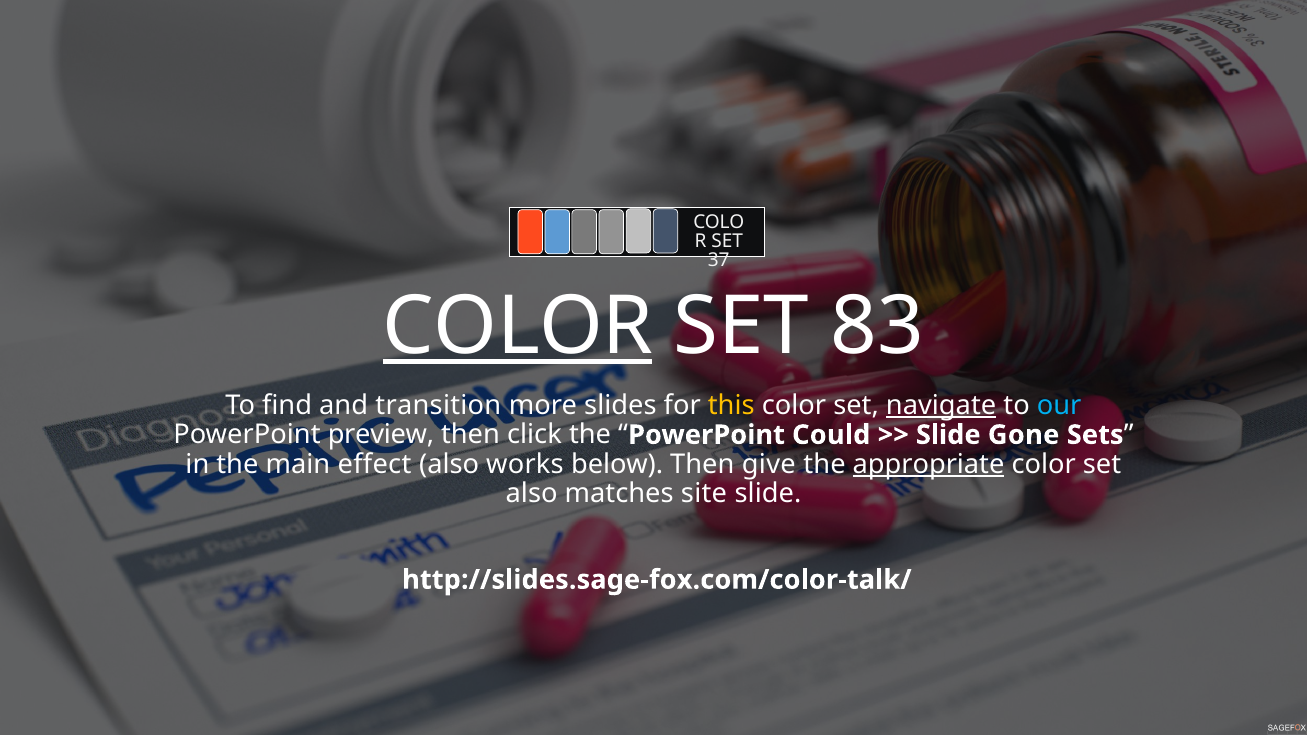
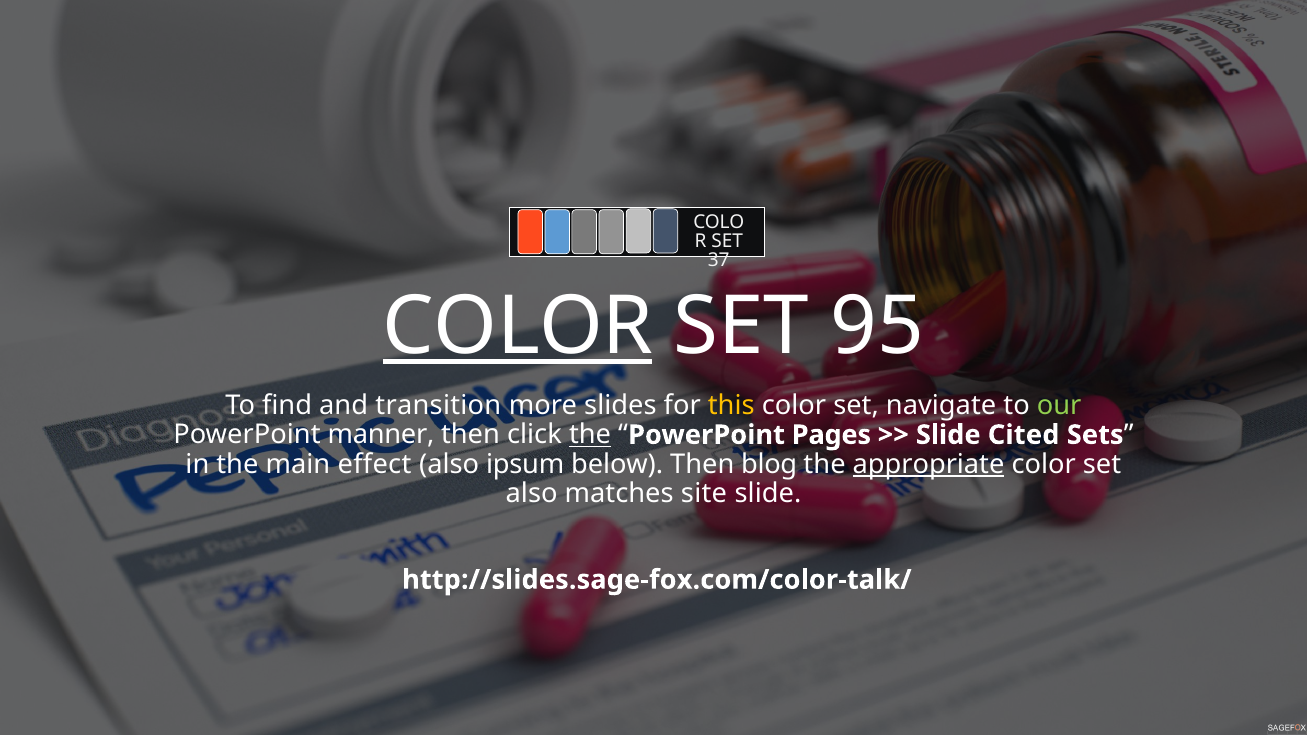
83: 83 -> 95 (877, 327)
navigate underline: present -> none (941, 406)
our colour: light blue -> light green (1059, 406)
preview: preview -> manner (381, 435)
the underline: none -> present (590, 435)
Could: Could -> Pages (831, 435)
Gone: Gone -> Cited (1024, 435)
works: works -> ipsum (525, 464)
give: give -> blog (769, 464)
